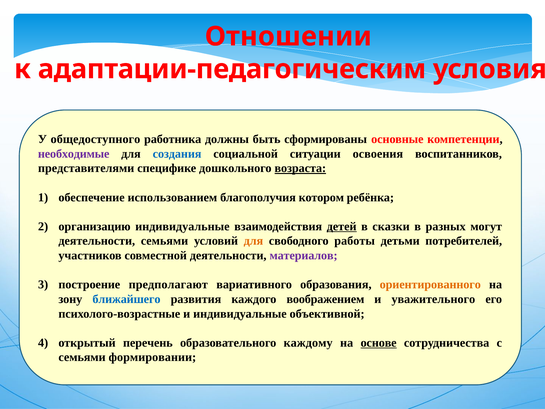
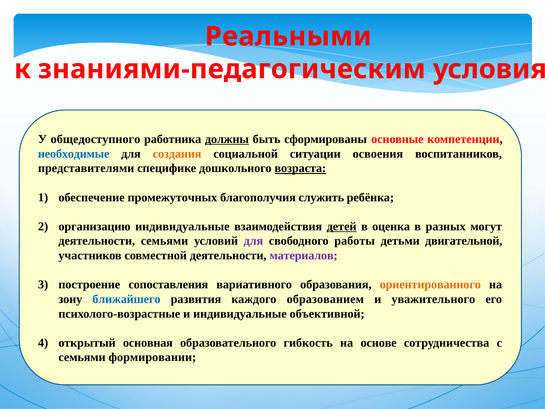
Отношении: Отношении -> Реальными (288, 36)
адаптации-педагогическим: адаптации-педагогическим -> знаниями-педагогическим (232, 69)
должны underline: none -> present (227, 139)
необходимые colour: purple -> blue (74, 154)
создания colour: blue -> orange (177, 154)
использованием: использованием -> промежуточных (172, 197)
котором: котором -> служить (321, 197)
сказки: сказки -> оценка (391, 226)
для colour: orange -> purple (253, 241)
потребителей: потребителей -> двигательной (464, 241)
предполагают: предполагают -> сопоставления (168, 284)
воображением: воображением -> образованием (325, 299)
перечень: перечень -> основная (148, 343)
каждому: каждому -> гибкость (308, 343)
основе underline: present -> none (379, 343)
